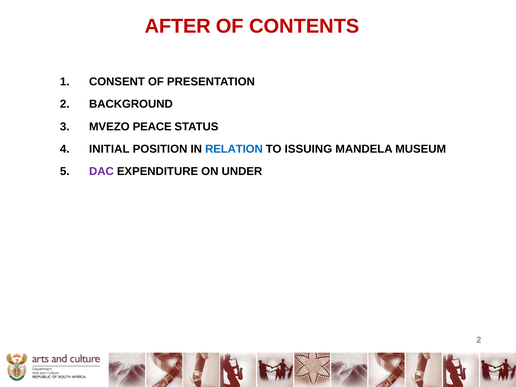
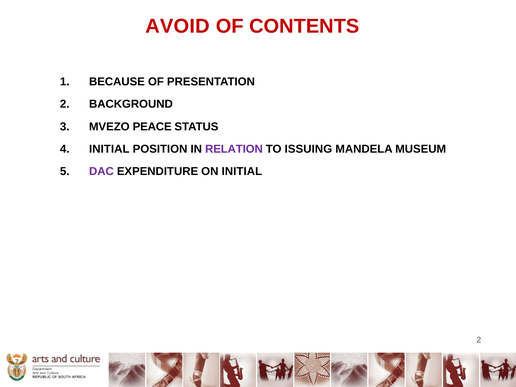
AFTER: AFTER -> AVOID (177, 26)
CONSENT: CONSENT -> BECAUSE (117, 82)
RELATION colour: blue -> purple (234, 149)
ON UNDER: UNDER -> INITIAL (242, 171)
